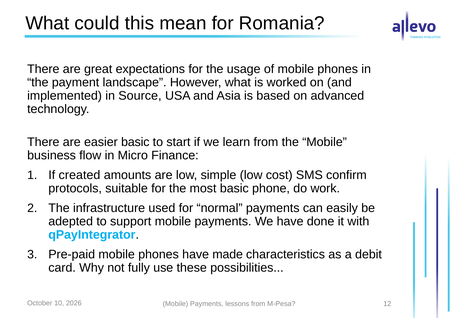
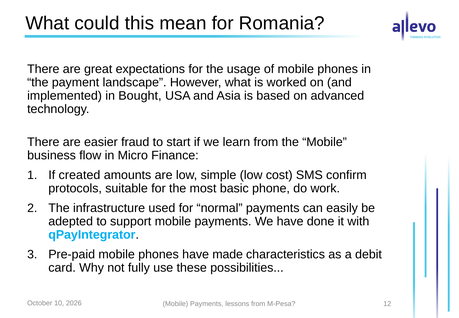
Source: Source -> Bought (140, 96)
easier basic: basic -> fraud (135, 142)
